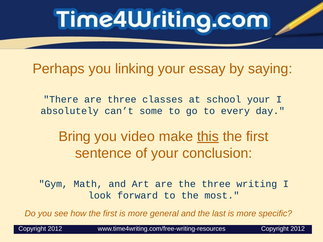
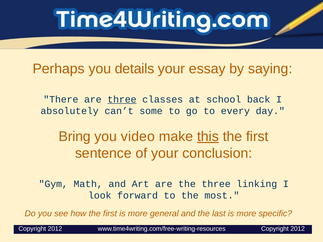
linking: linking -> details (135, 69)
three underline: none -> present (122, 99)
school your: your -> back (259, 99)
writing: writing -> linking (257, 184)
